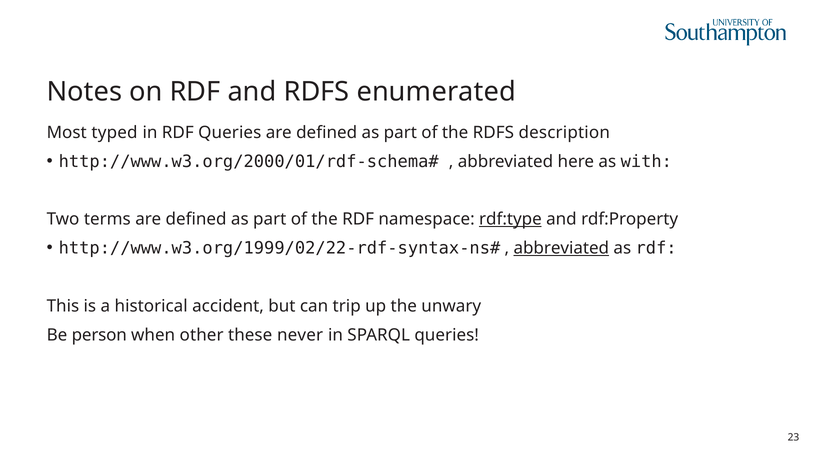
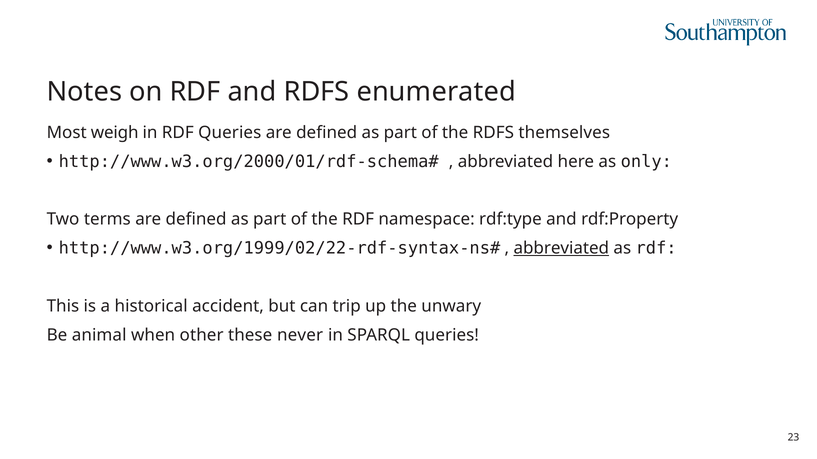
typed: typed -> weigh (115, 133)
description: description -> themselves (564, 133)
with: with -> only (646, 162)
rdf:type underline: present -> none (510, 220)
person: person -> animal (99, 335)
